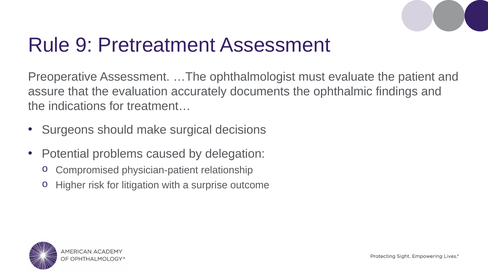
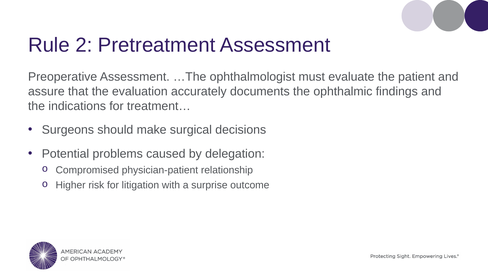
9: 9 -> 2 (84, 45)
